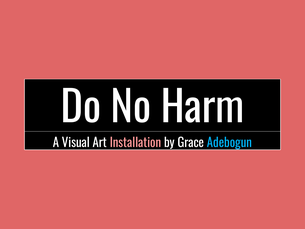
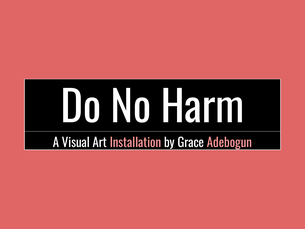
Adebogun colour: light blue -> pink (229, 143)
